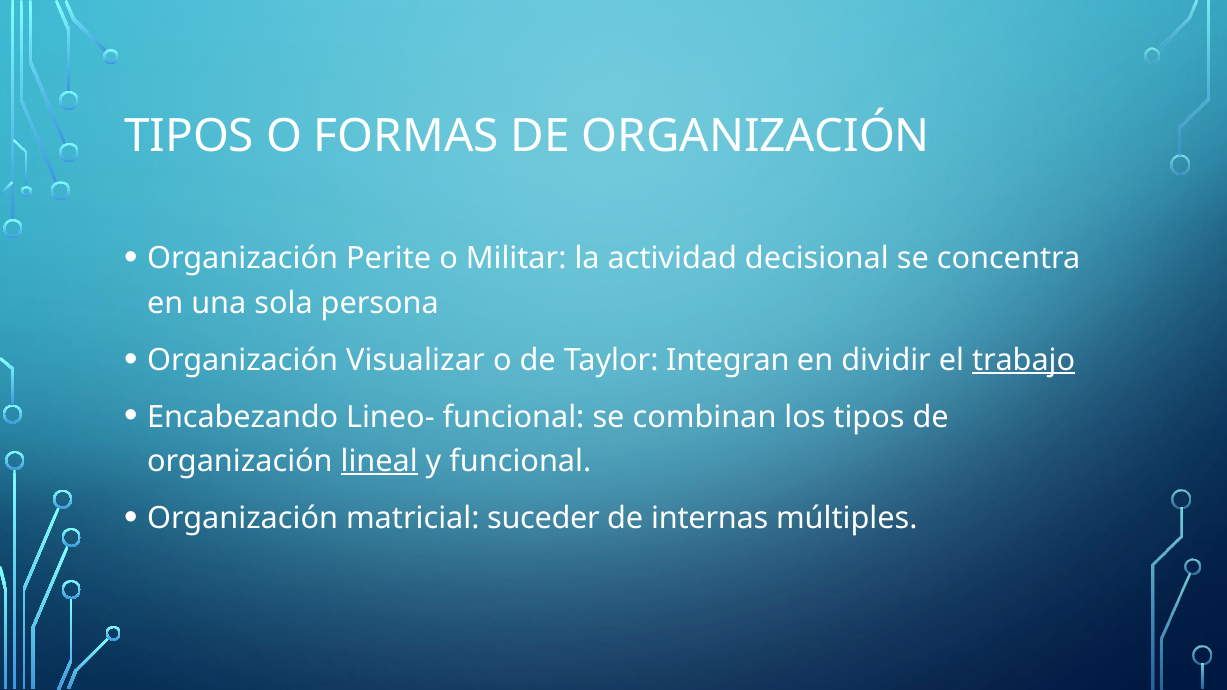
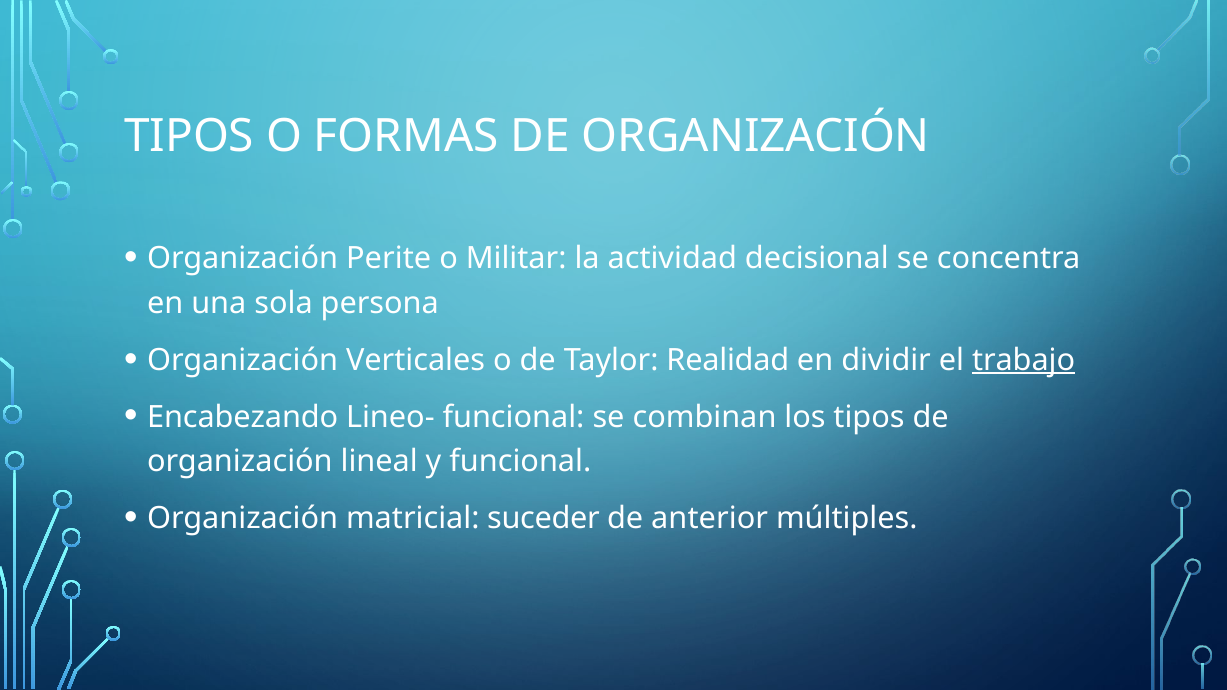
Visualizar: Visualizar -> Verticales (416, 360)
Integran: Integran -> Realidad (728, 360)
lineal underline: present -> none (379, 461)
internas: internas -> anterior (710, 518)
